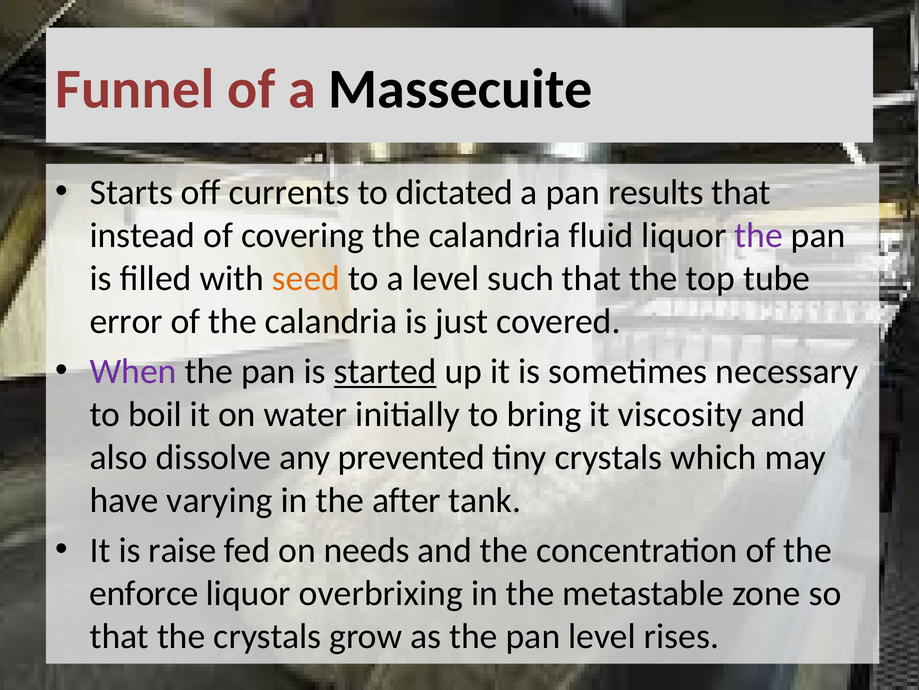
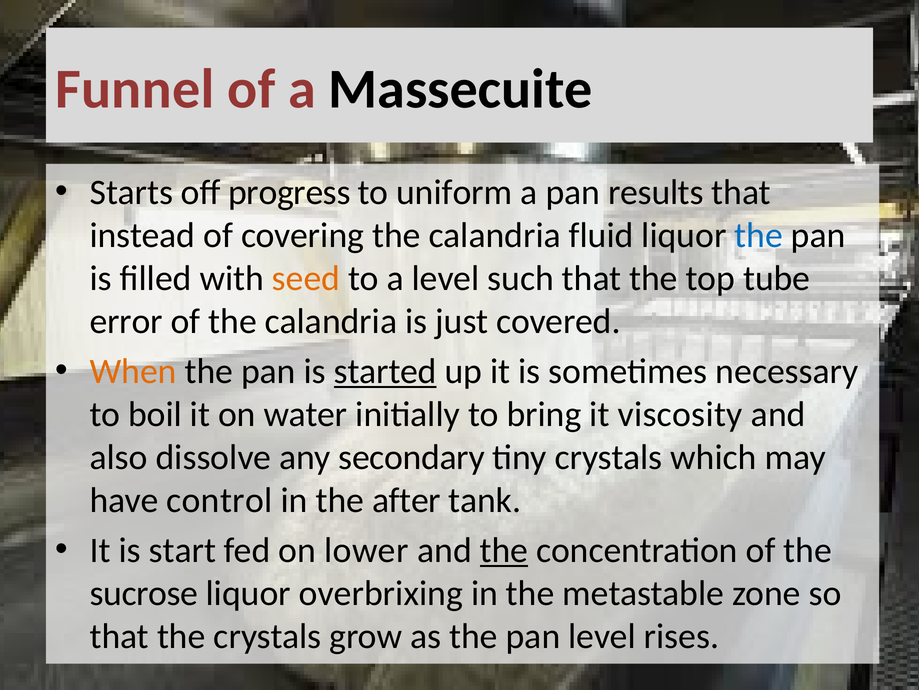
currents: currents -> progress (289, 192)
dictated: dictated -> uniform (454, 192)
the colour: purple -> blue (759, 235)
When colour: purple -> orange (133, 371)
prevented: prevented -> secondary (412, 457)
varying: varying -> control (219, 500)
raise: raise -> start (182, 550)
needs: needs -> lower (366, 550)
the underline: none -> present (504, 550)
enforce: enforce -> sucrose (144, 593)
